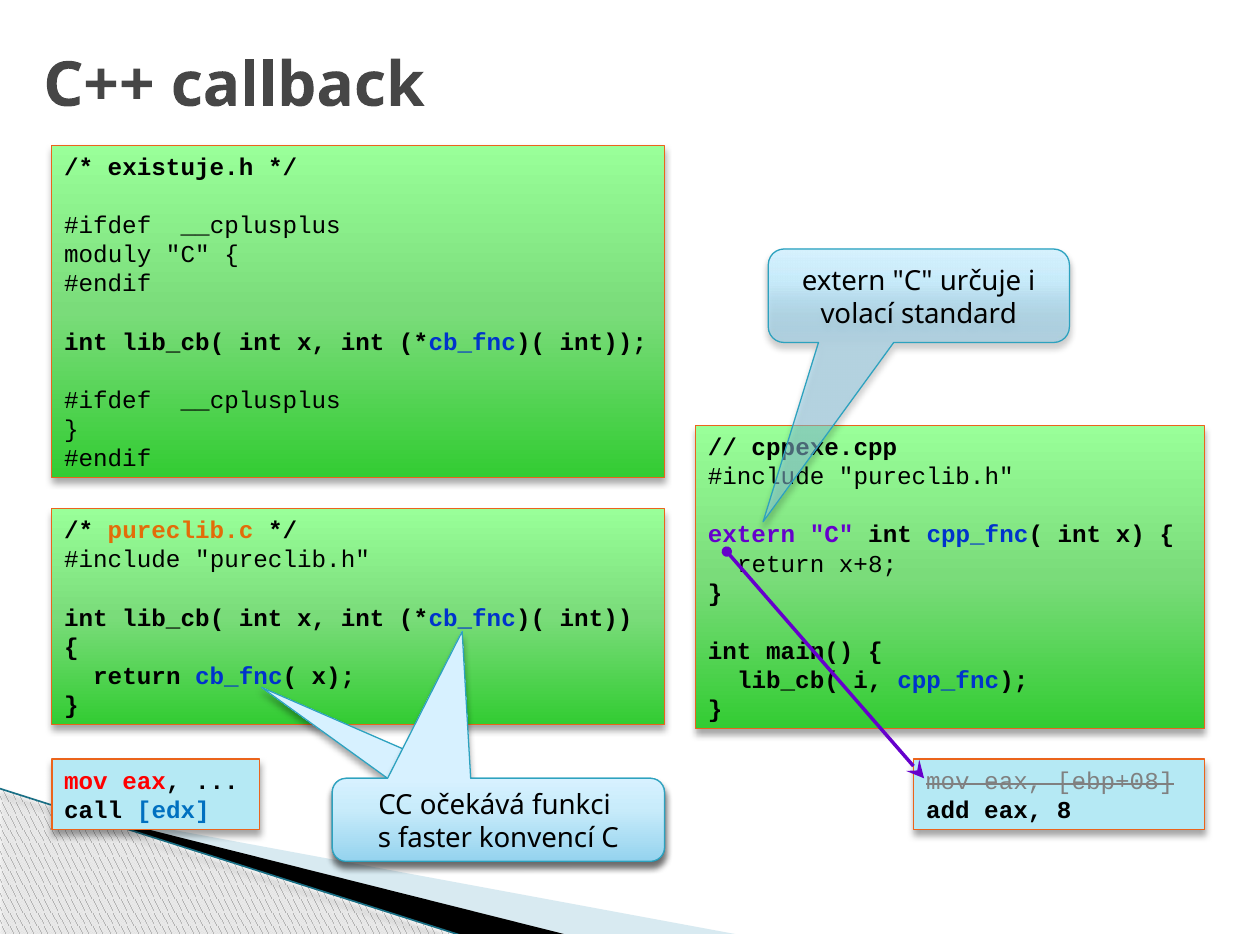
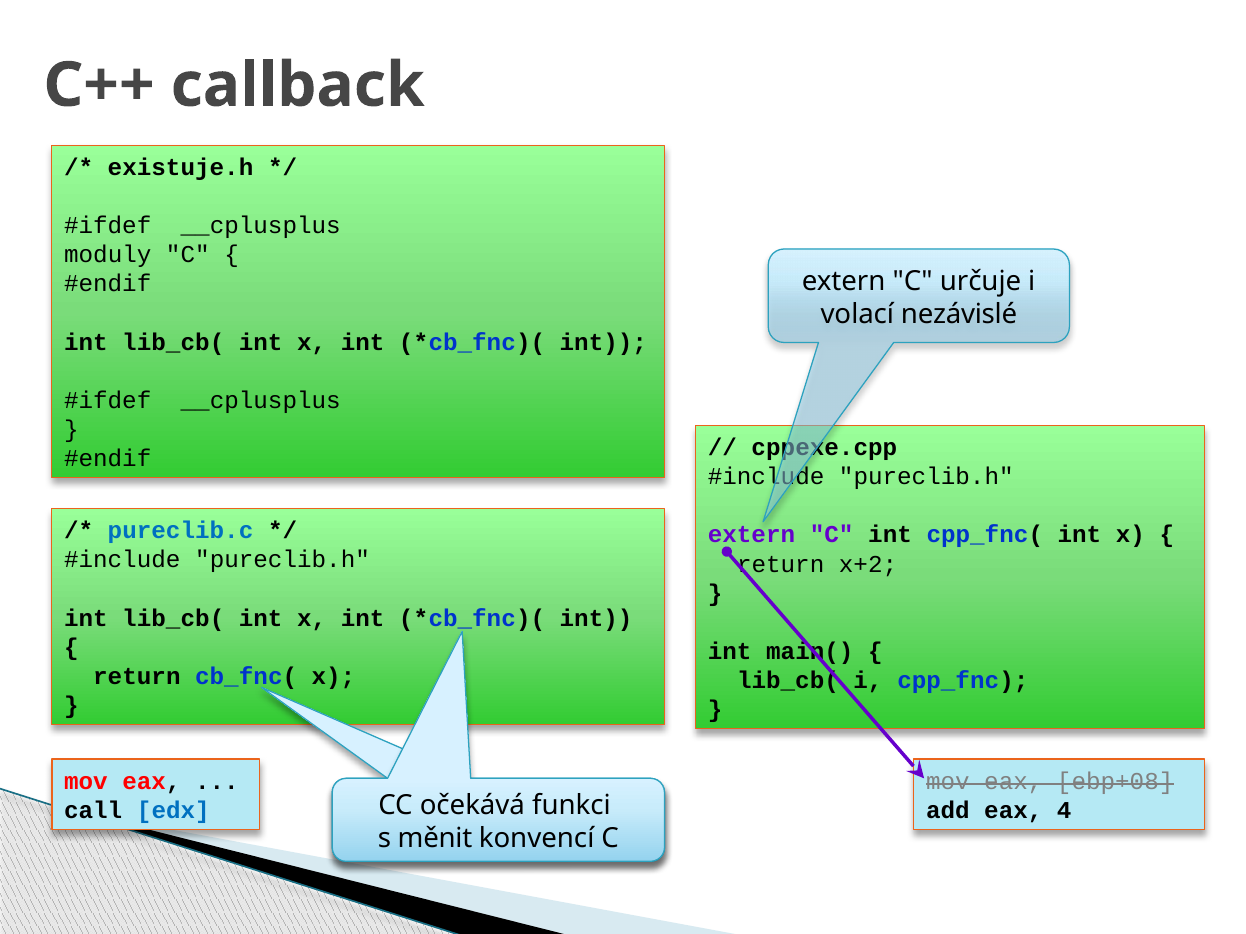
standard: standard -> nezávislé (959, 314)
pureclib.c colour: orange -> blue (180, 531)
x+8: x+8 -> x+2 (868, 564)
8: 8 -> 4 (1064, 811)
faster: faster -> měnit (435, 839)
